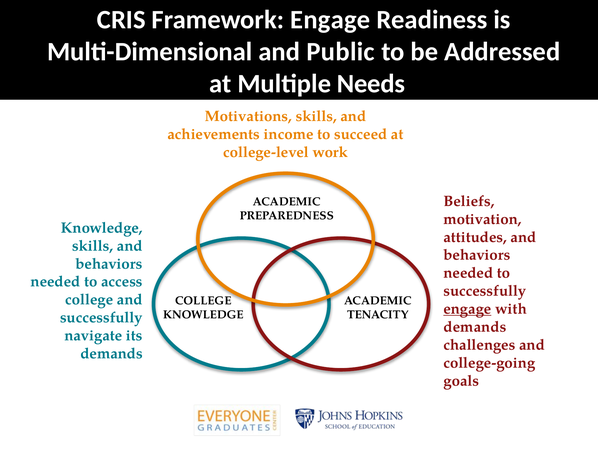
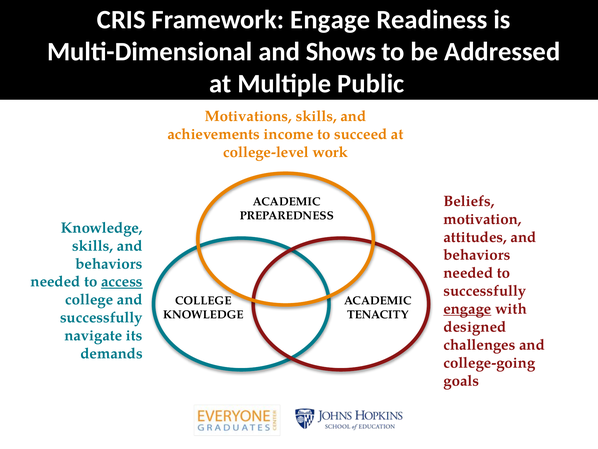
Public: Public -> Shows (341, 52)
Needs: Needs -> Public (371, 84)
access underline: none -> present (122, 281)
demands: demands -> designed (475, 327)
